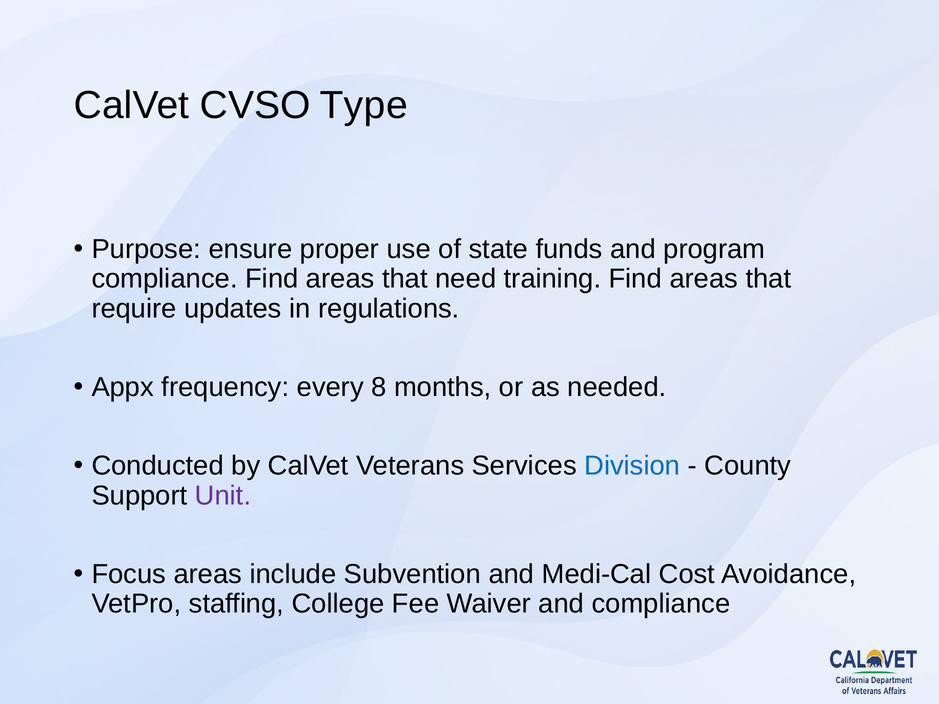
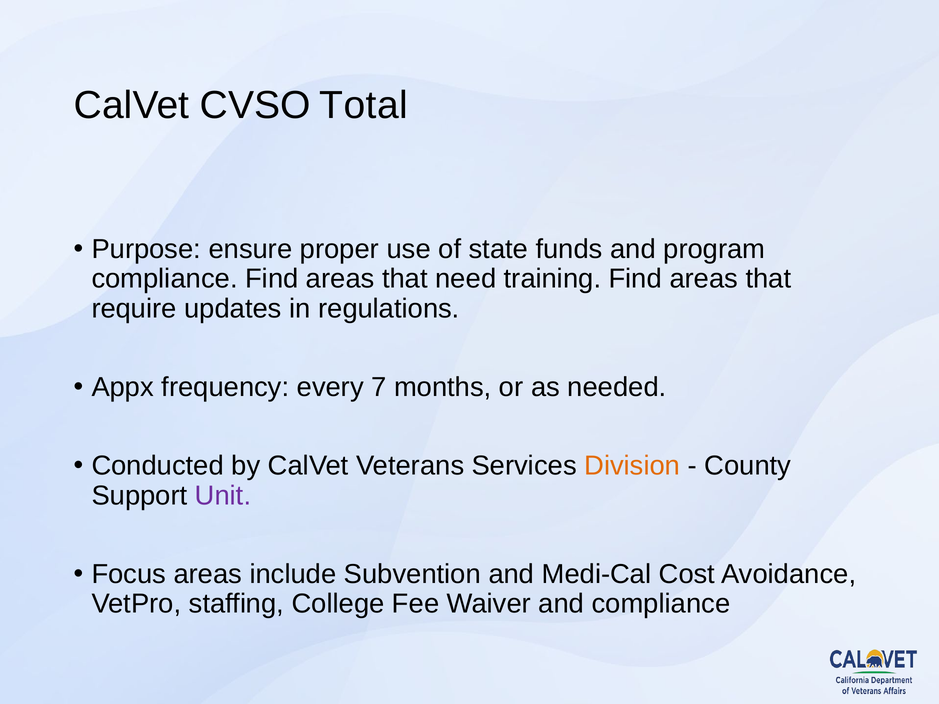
Type: Type -> Total (364, 105)
8: 8 -> 7 (379, 387)
Division colour: blue -> orange (632, 466)
